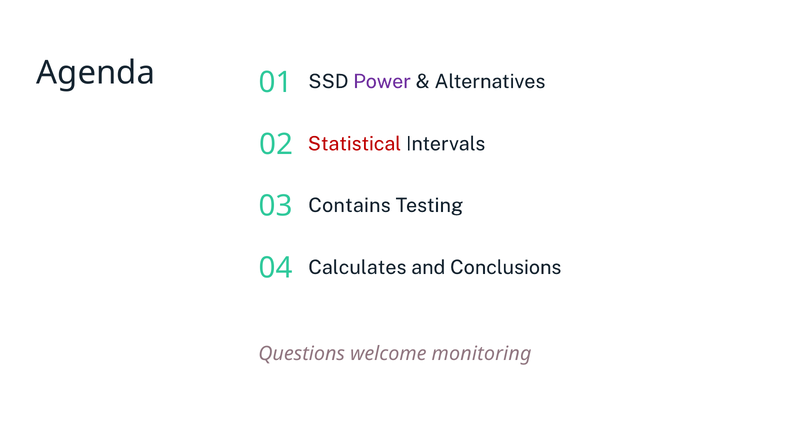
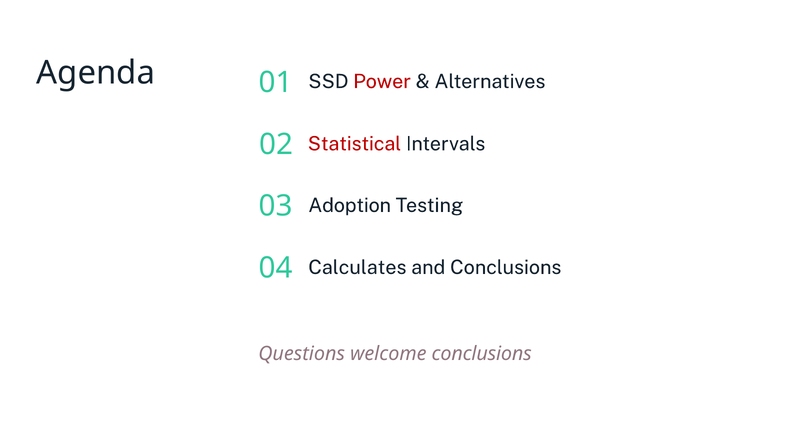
Power colour: purple -> red (382, 82)
Contains: Contains -> Adoption (350, 206)
welcome monitoring: monitoring -> conclusions (482, 354)
